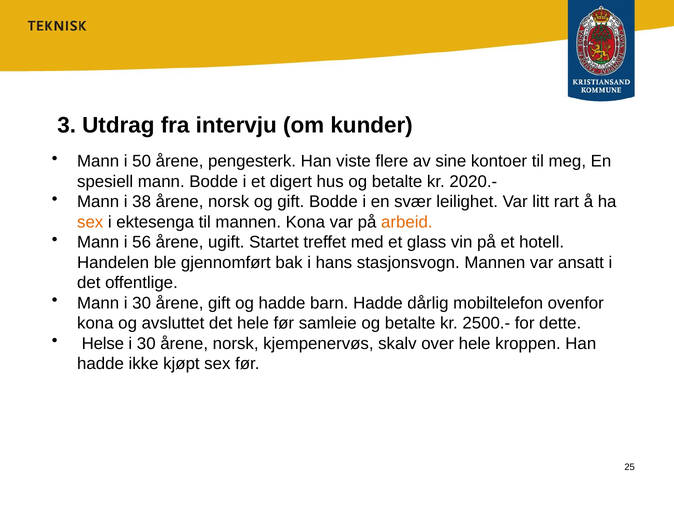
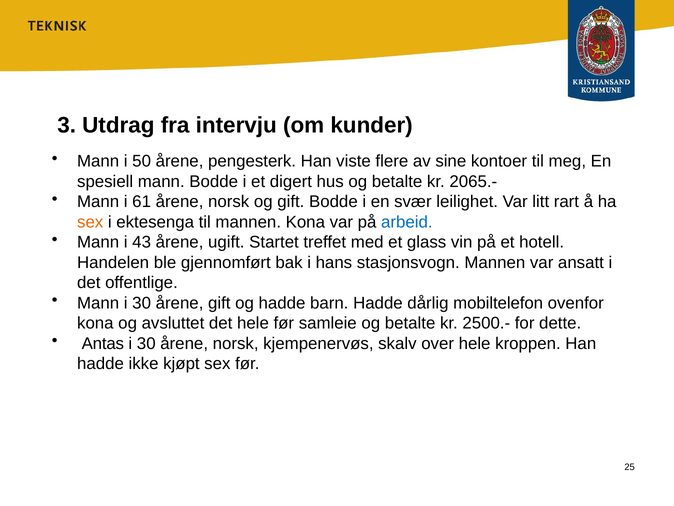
2020.-: 2020.- -> 2065.- (473, 181)
38: 38 -> 61 (142, 202)
arbeid colour: orange -> blue (407, 222)
56: 56 -> 43 (142, 242)
Helse: Helse -> Antas (103, 343)
